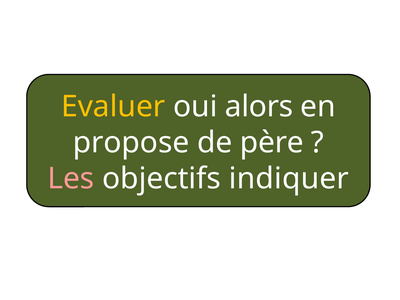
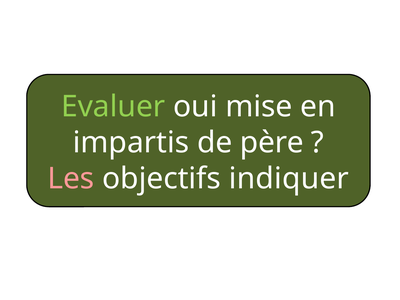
Evaluer colour: yellow -> light green (113, 107)
alors: alors -> mise (259, 107)
propose: propose -> impartis (131, 143)
